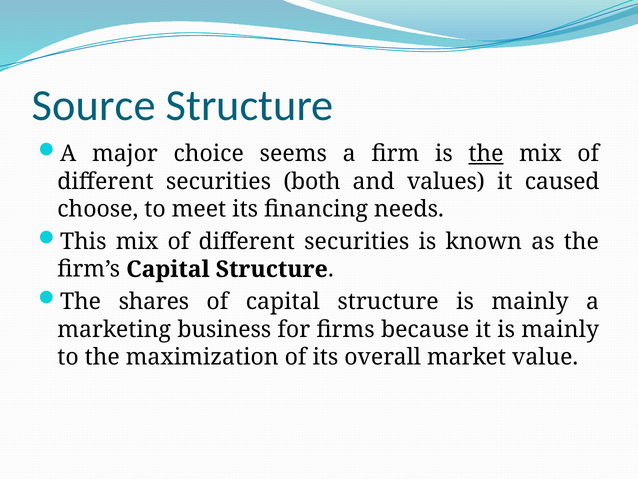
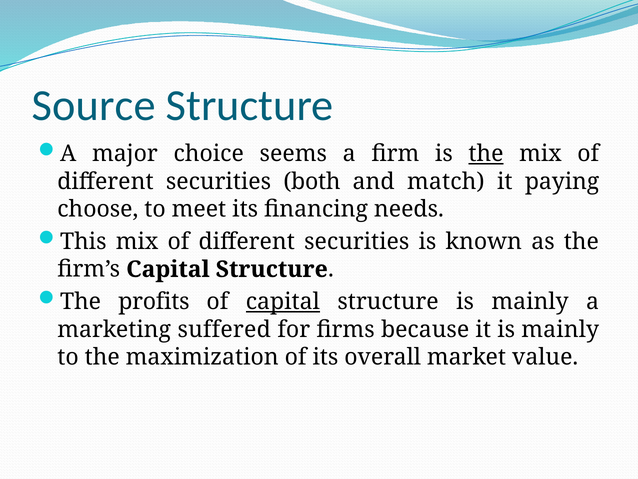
values: values -> match (446, 181)
caused: caused -> paying (562, 181)
shares: shares -> profits (154, 301)
capital underline: none -> present (283, 301)
business: business -> suffered (224, 329)
